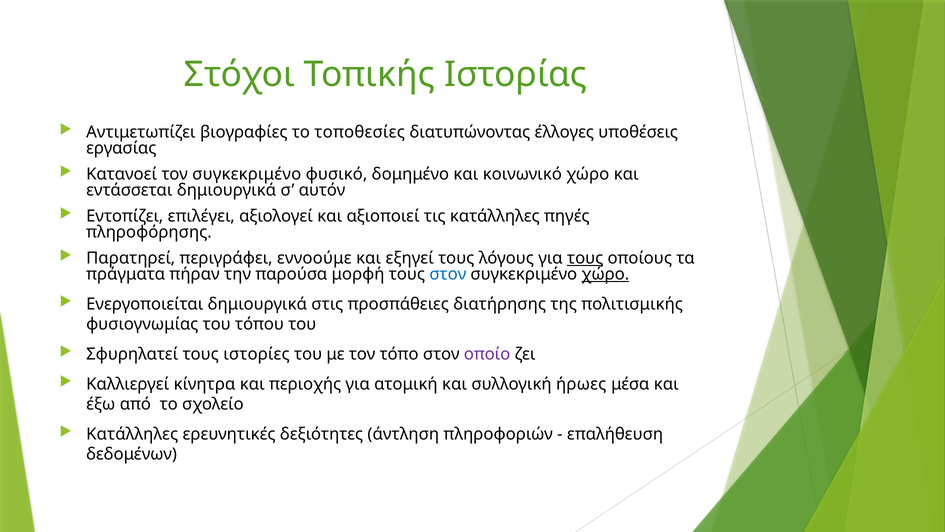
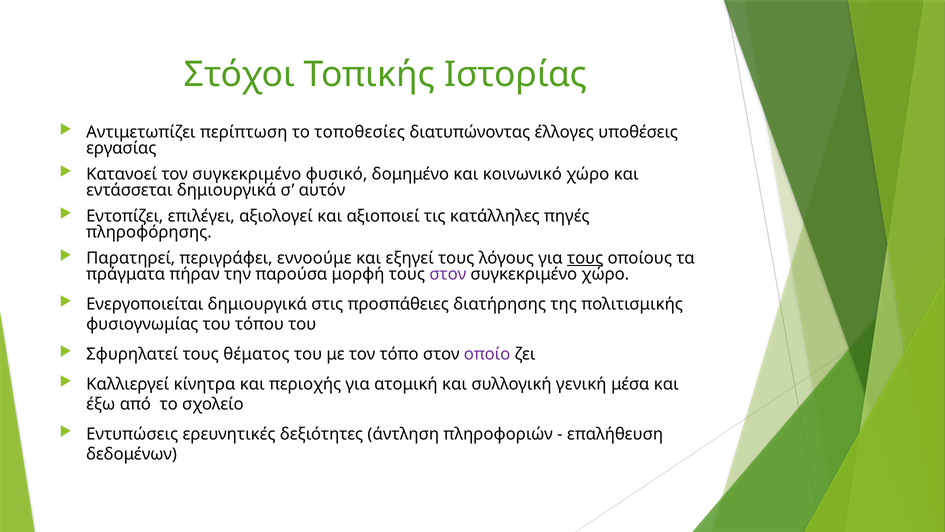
βιογραφίες: βιογραφίες -> περίπτωση (244, 132)
στον colour: blue -> purple (448, 274)
χώρο underline: present -> none (605, 274)
ιστορίες: ιστορίες -> θέματος (256, 354)
ήρωες: ήρωες -> γενική (581, 384)
Κατάλληλες: Κατάλληλες -> Εντυπώσεις (132, 434)
